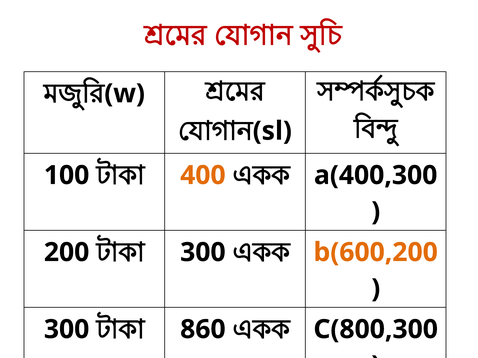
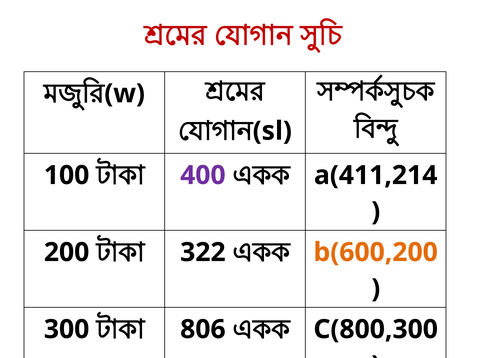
400 colour: orange -> purple (203, 176)
a(400,300: a(400,300 -> a(411,214 (376, 176)
300: 300 -> 322 (203, 253)
860: 860 -> 806 (203, 330)
